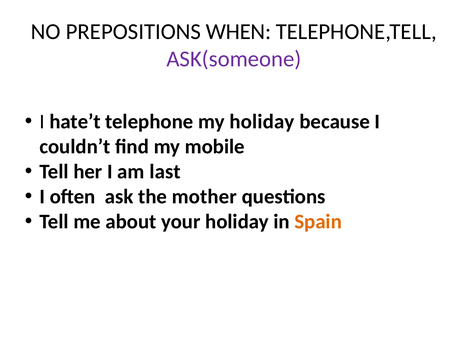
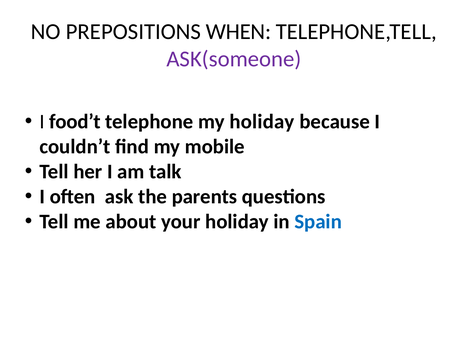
hate’t: hate’t -> food’t (75, 122)
last: last -> talk (165, 172)
mother: mother -> parents (204, 197)
Spain colour: orange -> blue (318, 222)
